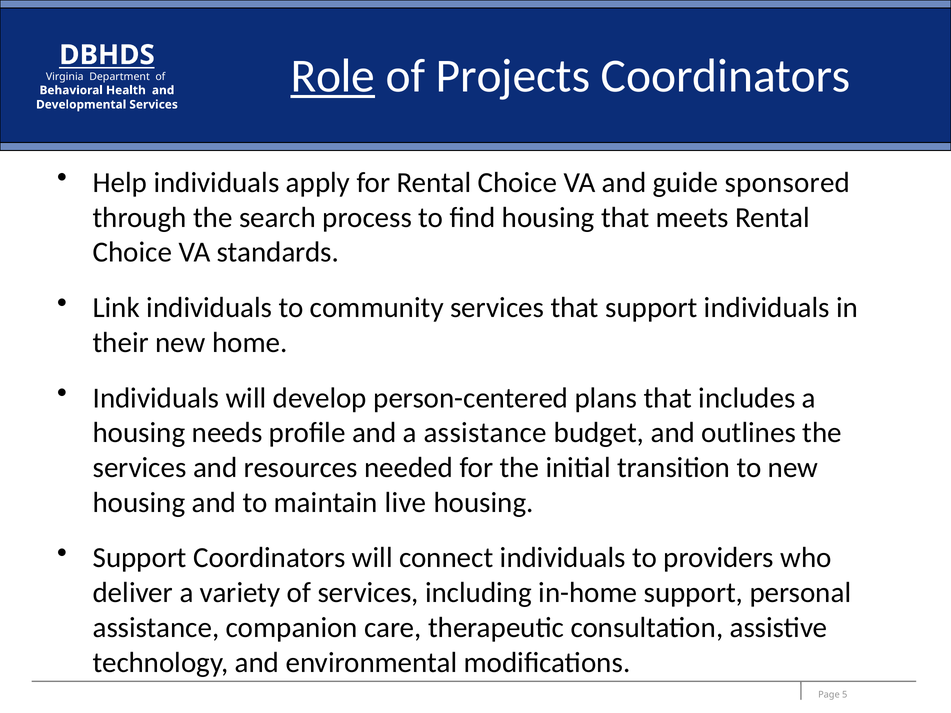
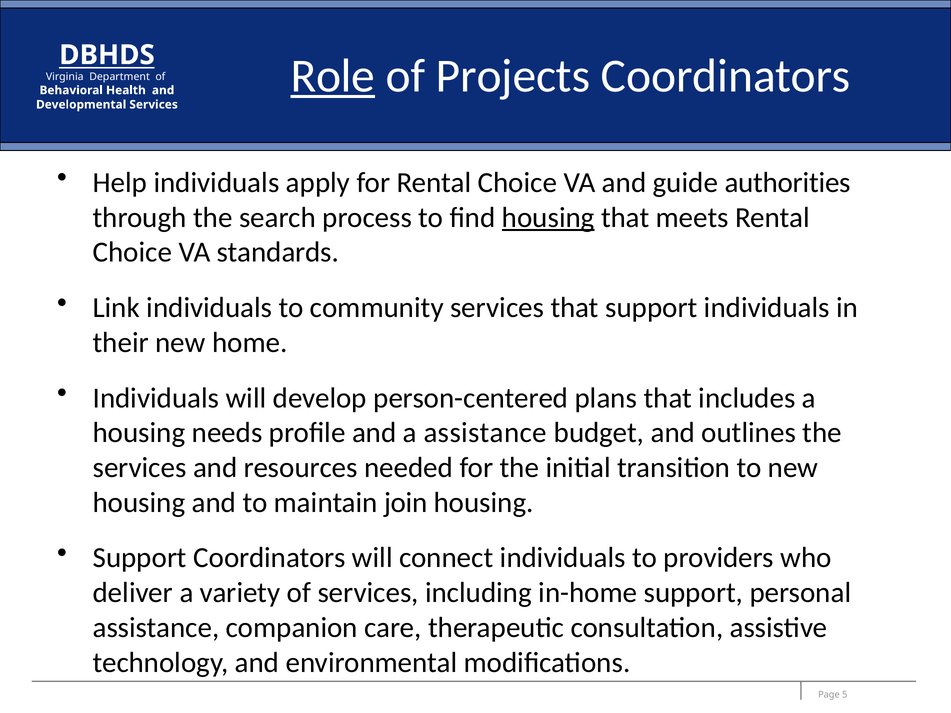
sponsored: sponsored -> authorities (788, 183)
housing underline: none -> present (548, 218)
live: live -> join (406, 503)
